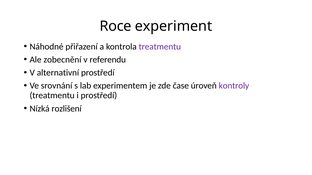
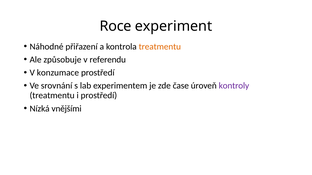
treatmentu colour: purple -> orange (160, 47)
zobecnění: zobecnění -> způsobuje (62, 60)
alternativní: alternativní -> konzumace (58, 73)
rozlišení: rozlišení -> vnějšími (67, 109)
